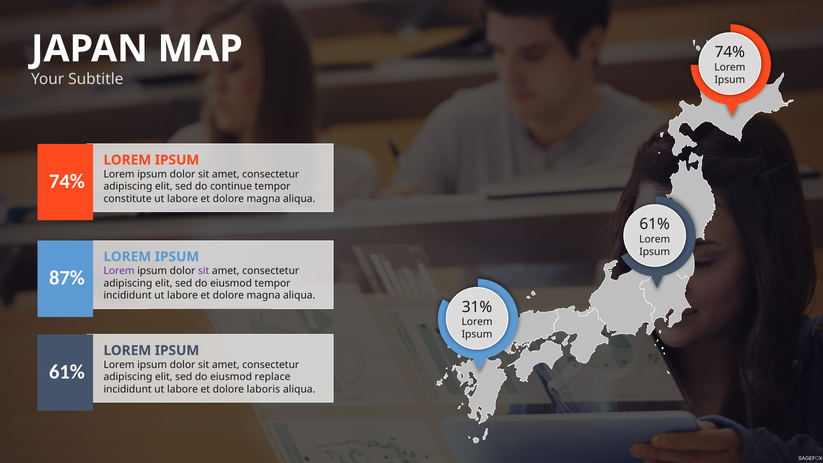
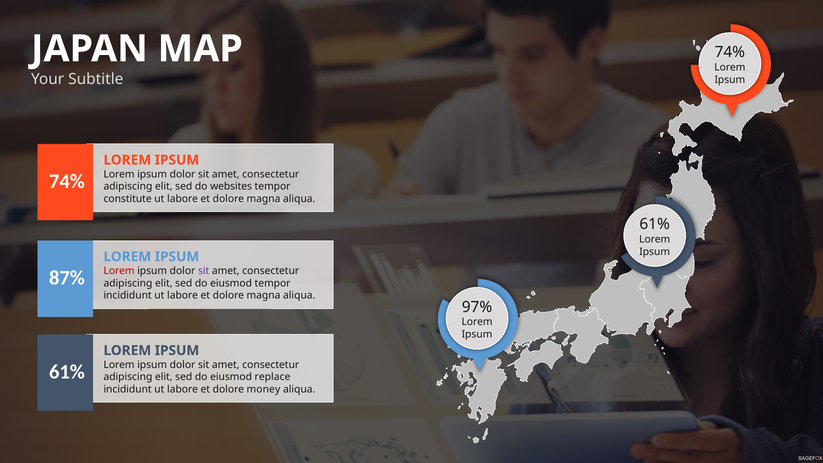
continue: continue -> websites (231, 186)
Lorem colour: purple -> red (119, 271)
31%: 31% -> 97% (477, 307)
laboris: laboris -> money (263, 389)
